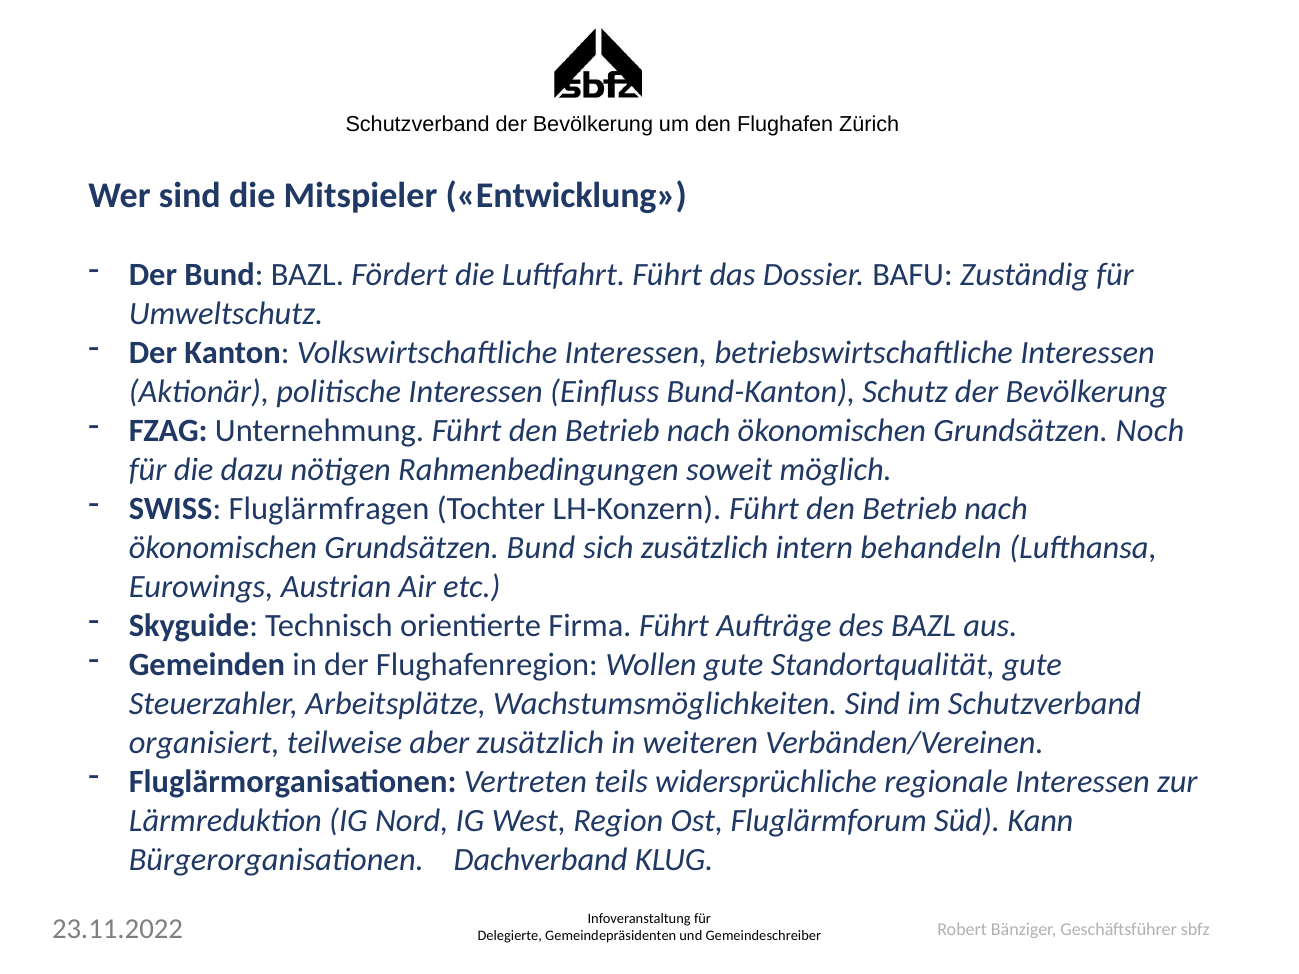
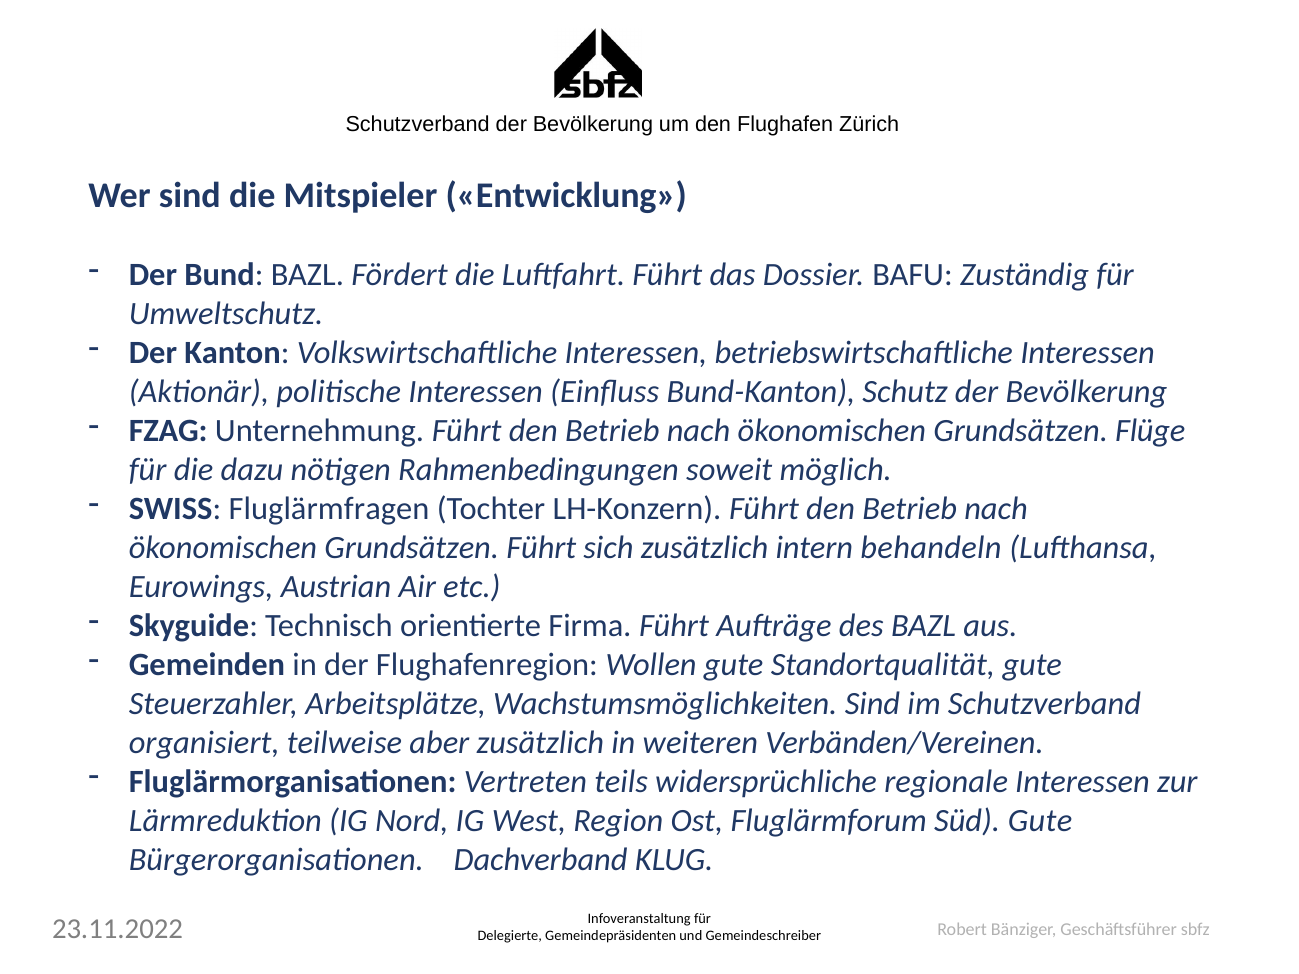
Noch: Noch -> Flüge (1150, 431)
Grundsätzen Bund: Bund -> Führt (541, 548)
Süd Kann: Kann -> Gute (1040, 821)
